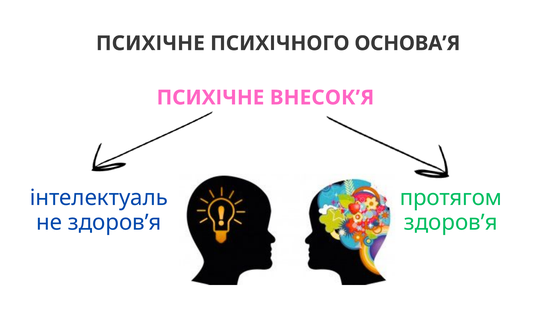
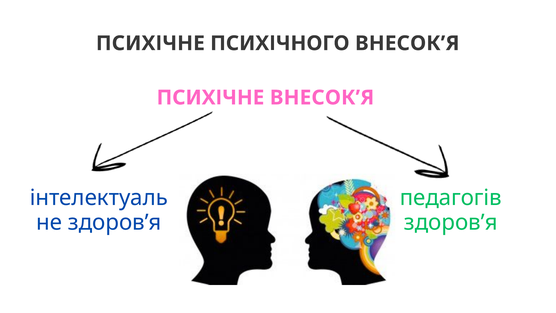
ПСИХІЧНОГО ОСНОВА’Я: ОСНОВА’Я -> ВНЕСОК’Я (407, 43)
протягом: протягом -> педагогів (451, 198)
